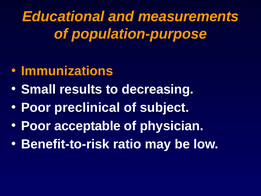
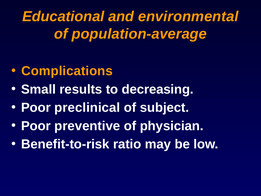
measurements: measurements -> environmental (188, 16)
population-purpose: population-purpose -> population-average (139, 34)
Immunizations: Immunizations -> Complications (67, 71)
acceptable: acceptable -> preventive (87, 126)
